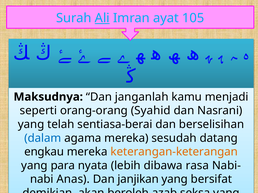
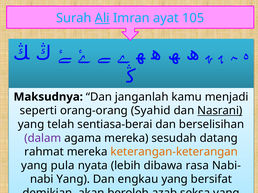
Nasrani underline: none -> present (220, 111)
dalam colour: blue -> purple (43, 138)
engkau: engkau -> rahmat (44, 152)
para: para -> pula (63, 166)
Anas: Anas -> Yang (73, 180)
janjikan: janjikan -> engkau (138, 180)
